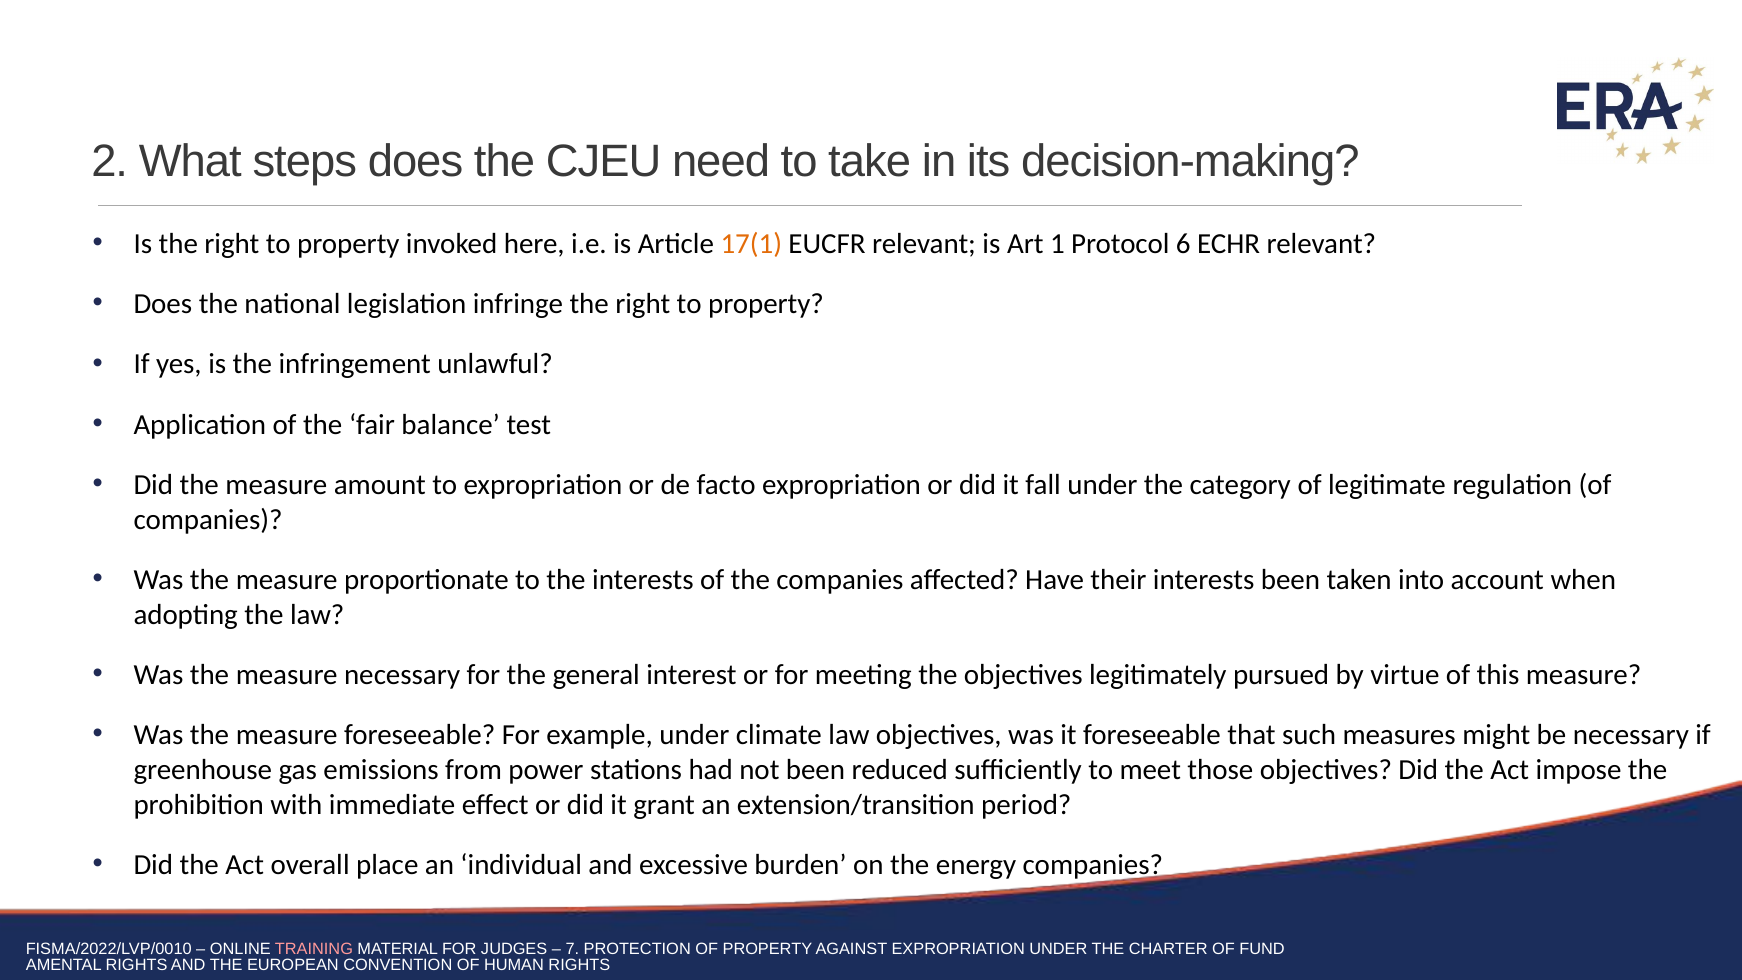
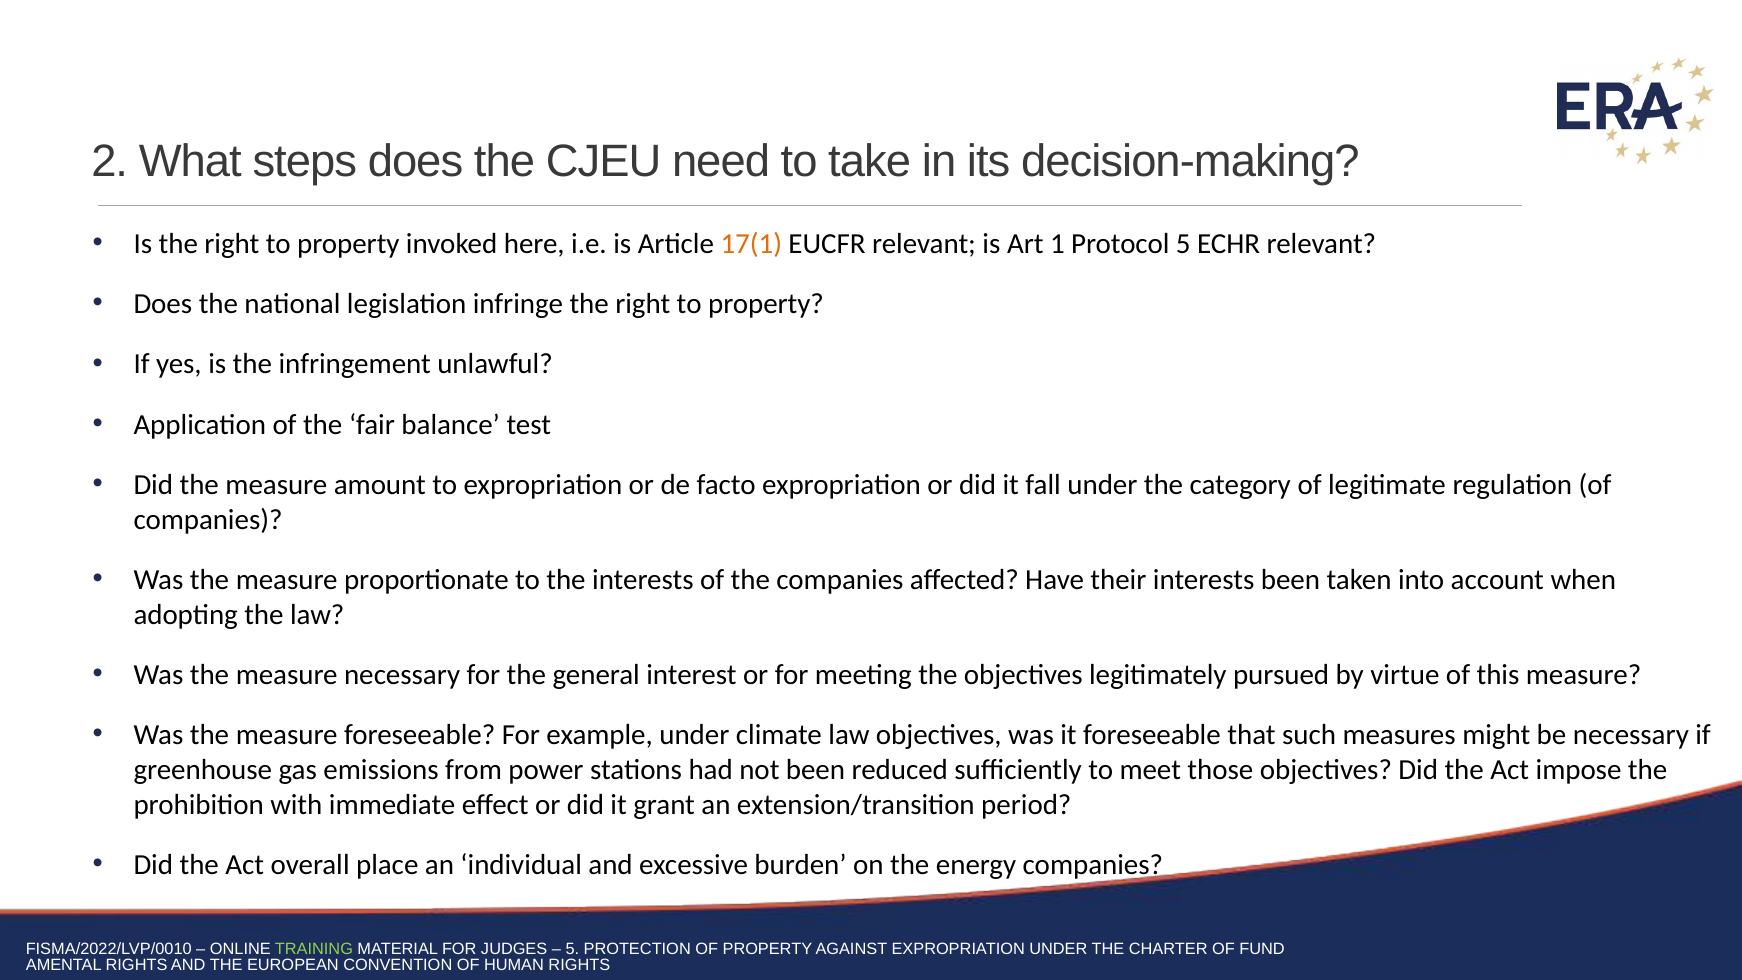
Protocol 6: 6 -> 5 (1183, 244)
TRAINING colour: pink -> light green (314, 949)
7: 7 -> 5 (572, 949)
